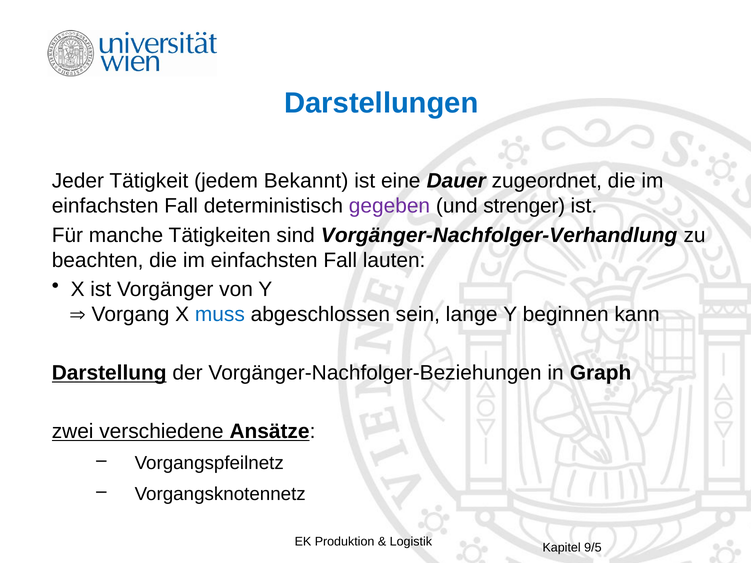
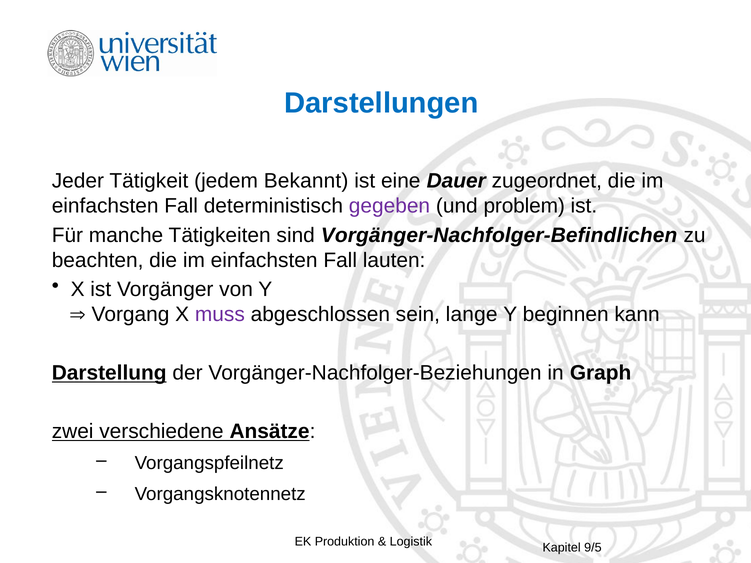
strenger: strenger -> problem (524, 206)
Vorgänger-Nachfolger-Verhandlung: Vorgänger-Nachfolger-Verhandlung -> Vorgänger-Nachfolger-Befindlichen (499, 235)
muss colour: blue -> purple (220, 315)
